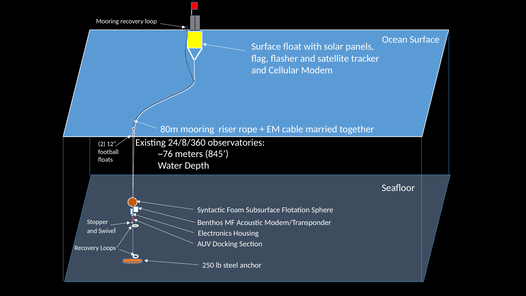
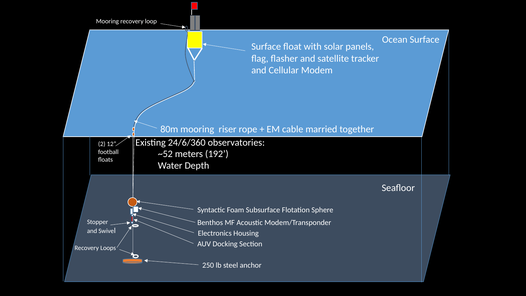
24/8/360: 24/8/360 -> 24/6/360 (187, 143)
~76: ~76 -> ~52 (165, 154)
845: 845 -> 192 (217, 154)
